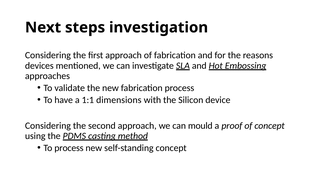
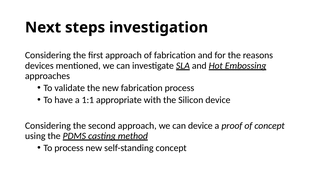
dimensions: dimensions -> appropriate (119, 100)
can mould: mould -> device (200, 126)
